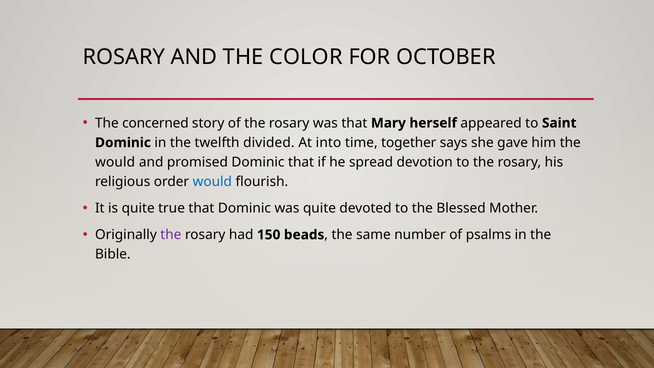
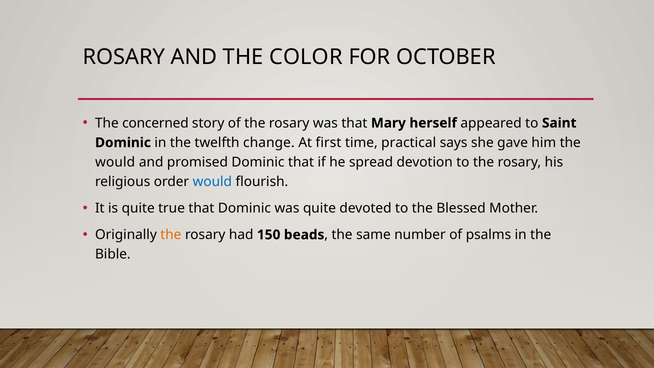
divided: divided -> change (269, 143)
into: into -> first (329, 143)
together: together -> practical (409, 143)
the colour: purple -> orange (171, 235)
